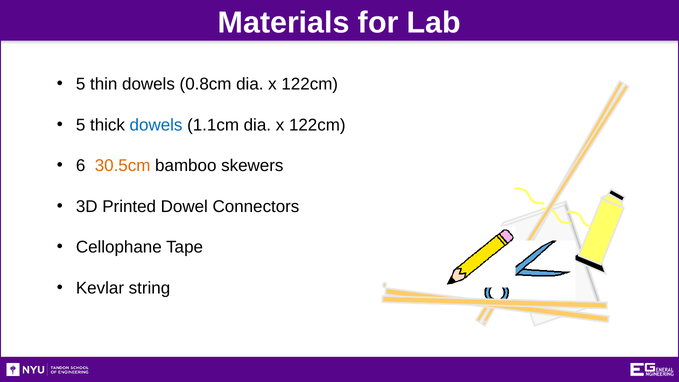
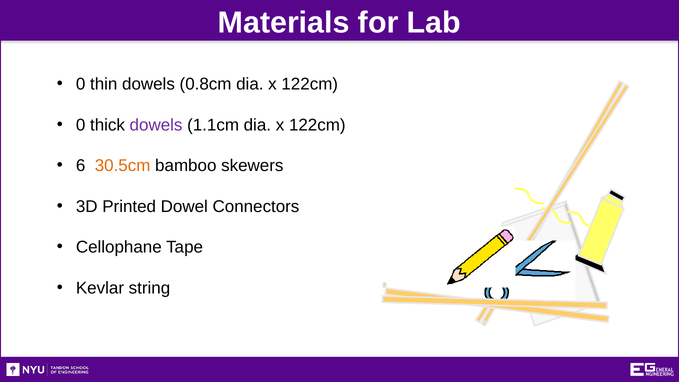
5: 5 -> 0 (81, 84)
5: 5 -> 0 (81, 125)
dowels colour: blue -> purple (156, 125)
